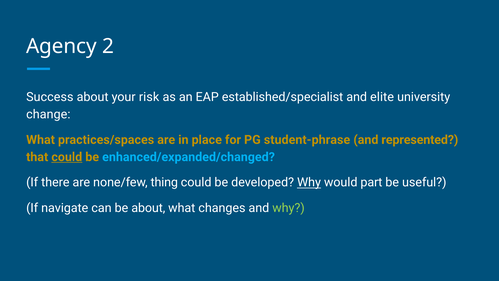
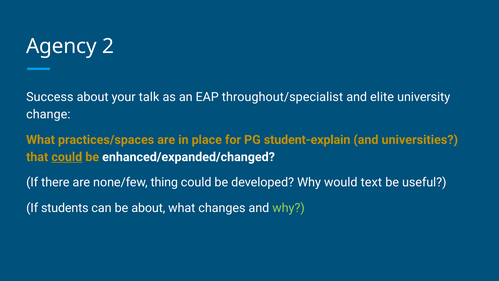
risk: risk -> talk (149, 97)
established/specialist: established/specialist -> throughout/specialist (282, 97)
student-phrase: student-phrase -> student-explain (307, 140)
represented: represented -> universities (420, 140)
enhanced/expanded/changed colour: light blue -> white (189, 157)
Why underline: present -> none (309, 182)
part: part -> text (371, 182)
navigate: navigate -> students (65, 208)
